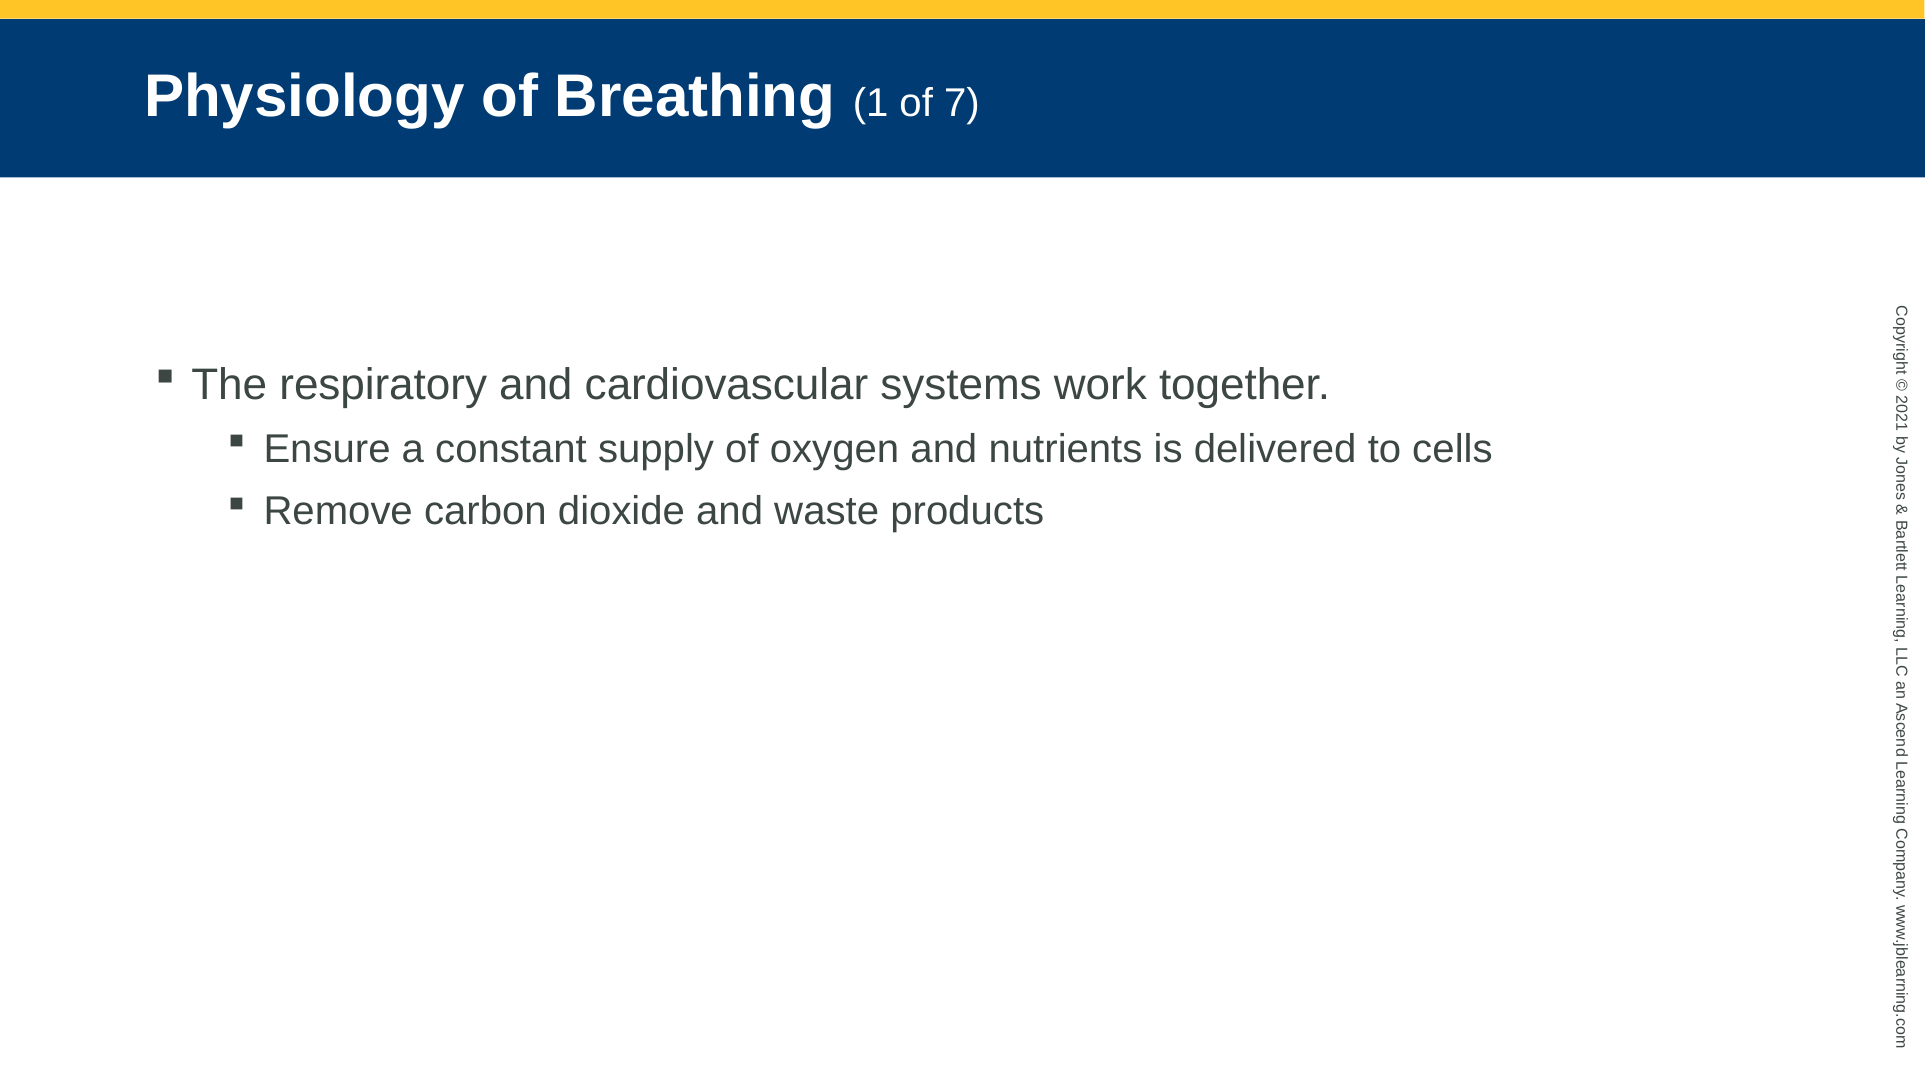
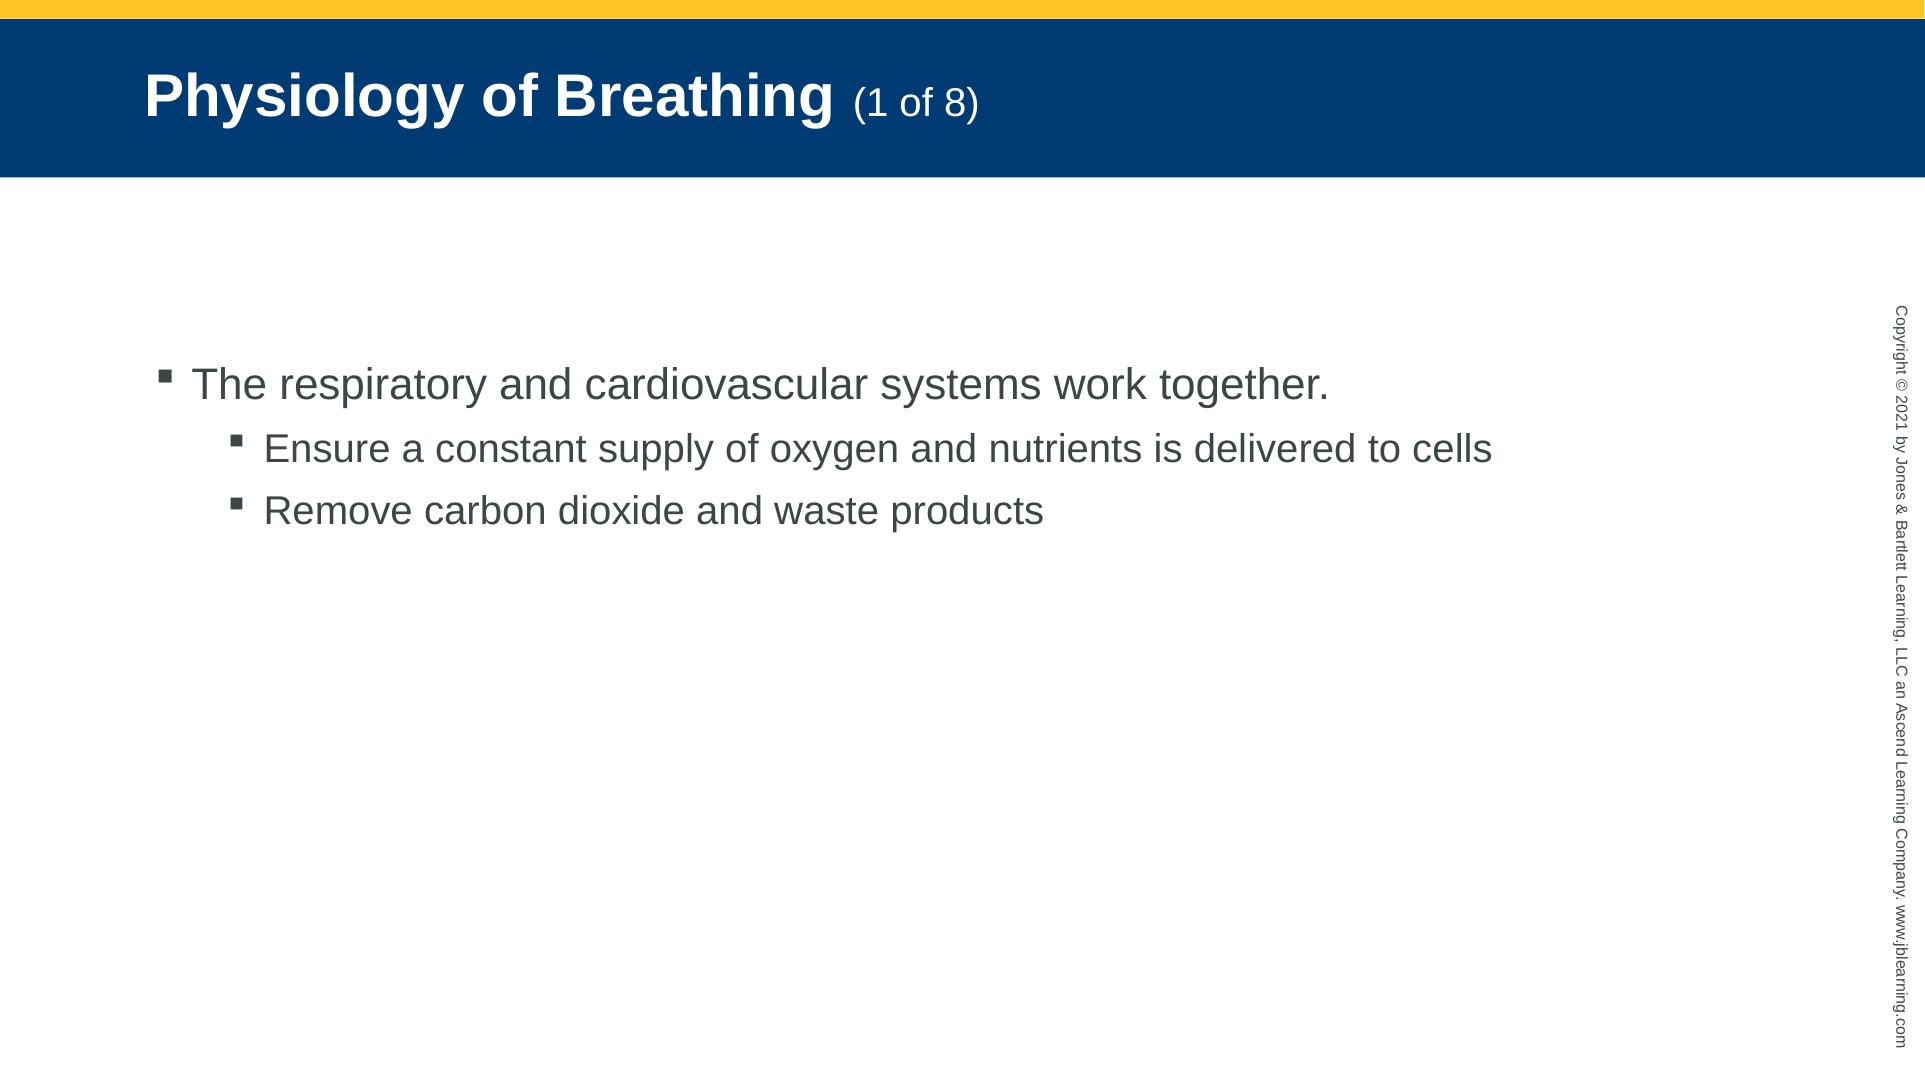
7: 7 -> 8 (962, 103)
